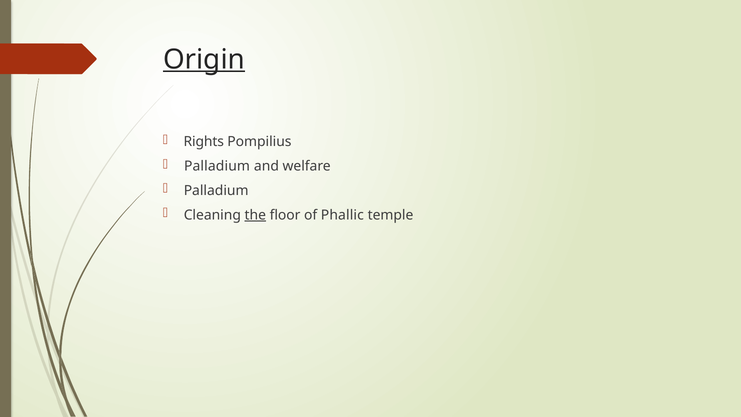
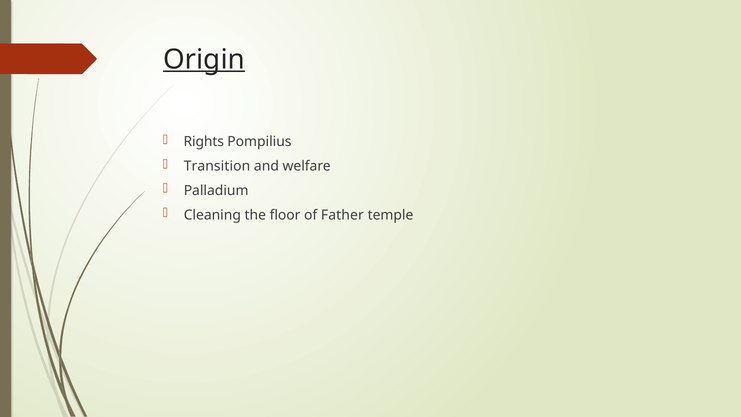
Palladium: Palladium -> Transition (217, 166)
the underline: present -> none (255, 215)
Phallic: Phallic -> Father (342, 215)
